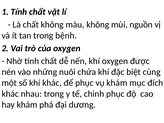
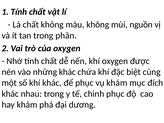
bệnh: bệnh -> phân (66, 36)
những nuôi: nuôi -> khác (67, 72)
